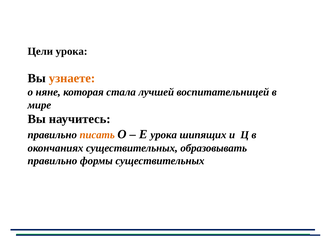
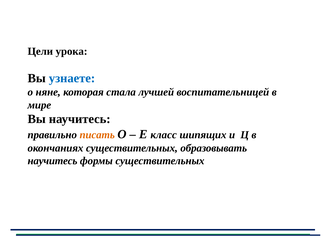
узнаете colour: orange -> blue (72, 78)
Е урока: урока -> класс (164, 135)
правильно: правильно -> научитесь (52, 161)
